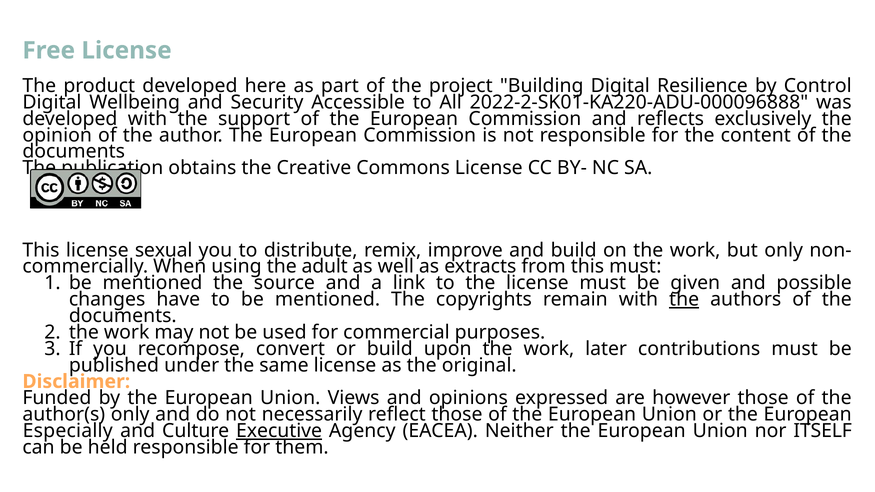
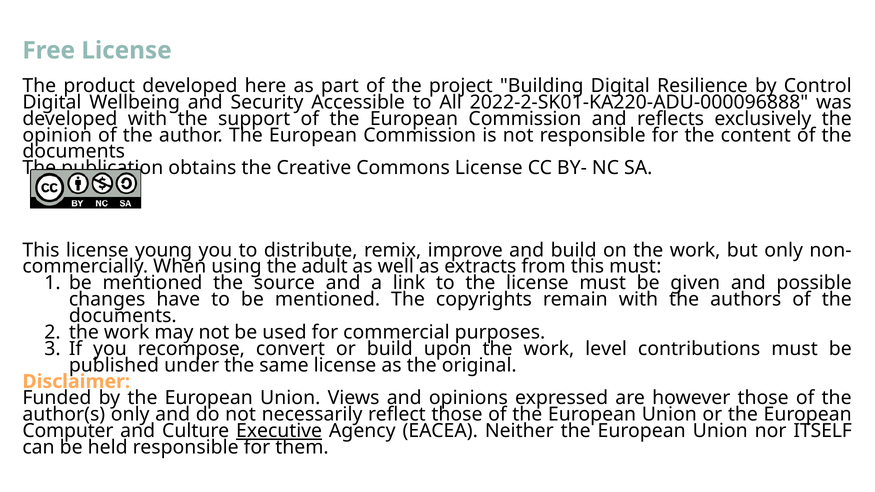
sexual: sexual -> young (164, 250)
the underline: present -> none (684, 300)
later: later -> level (606, 349)
Especially: Especially -> Computer (68, 431)
